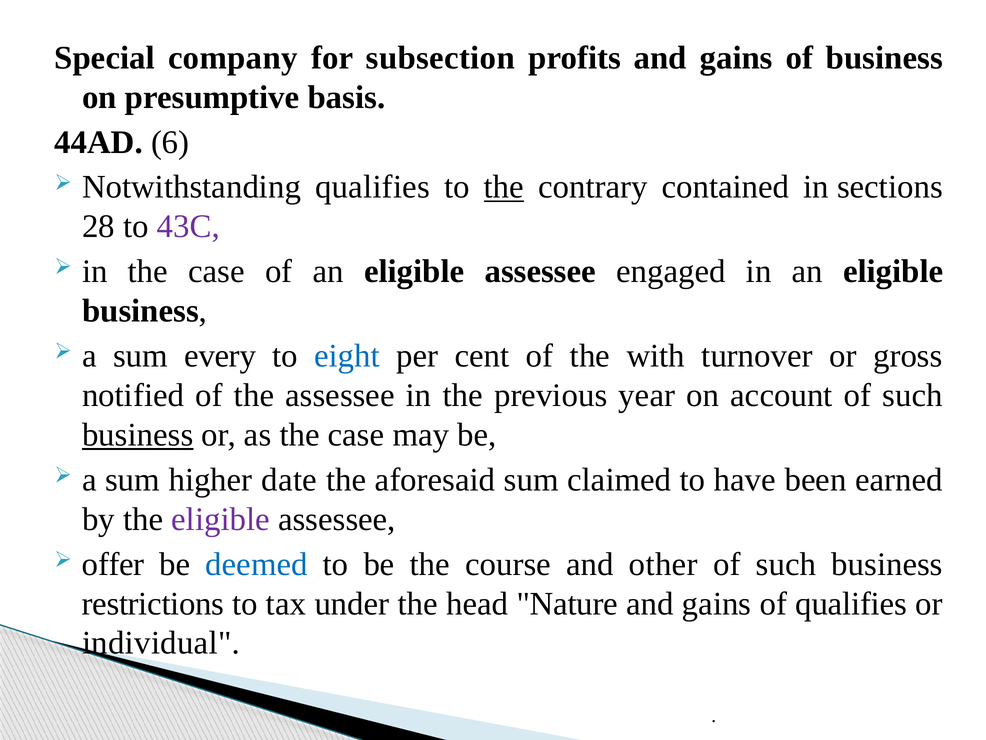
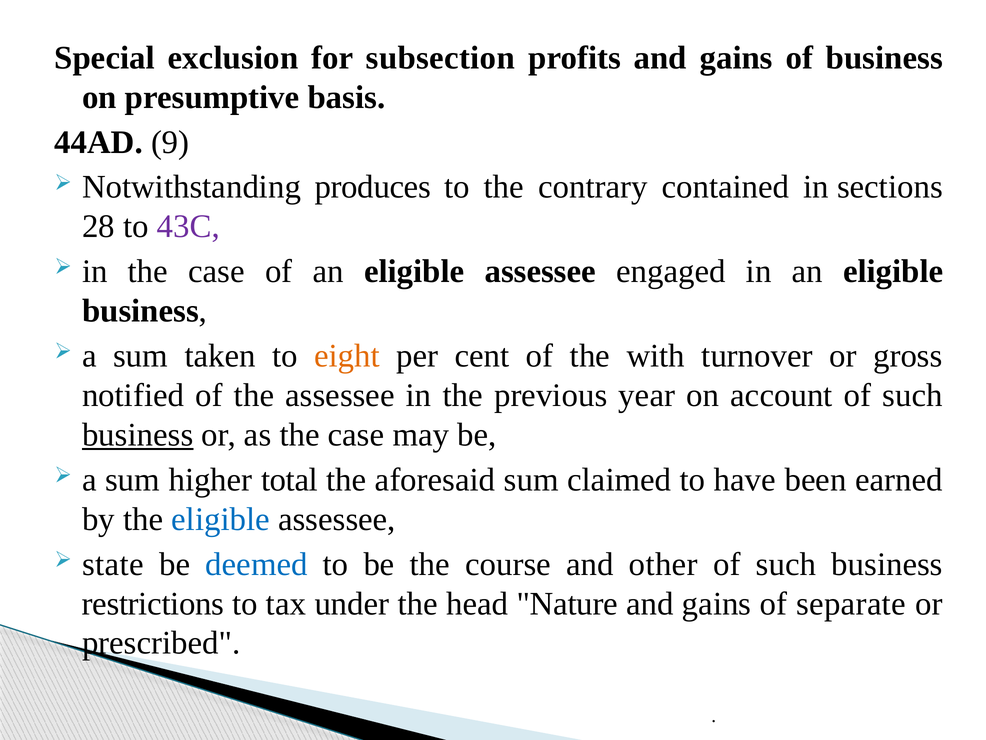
company: company -> exclusion (233, 58)
6: 6 -> 9 (170, 142)
Notwithstanding qualifies: qualifies -> produces (373, 187)
the underline: present -> none (504, 187)
every: every -> taken (220, 356)
eight colour: blue -> orange (347, 356)
date: date -> total (290, 479)
eligible colour: purple -> blue (221, 519)
offer: offer -> state (113, 564)
of qualifies: qualifies -> separate (851, 603)
individual: individual -> prescribed (161, 643)
